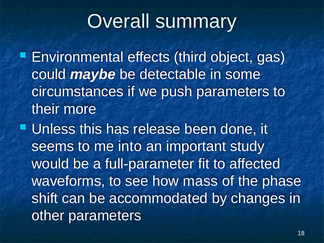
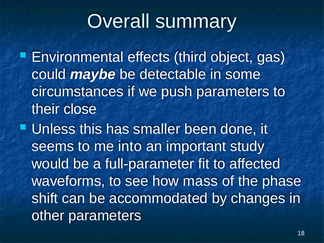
more: more -> close (80, 109)
release: release -> smaller (157, 129)
